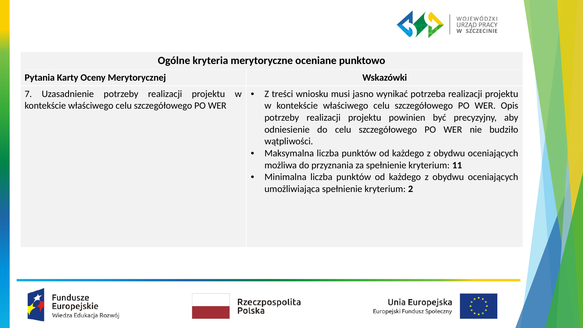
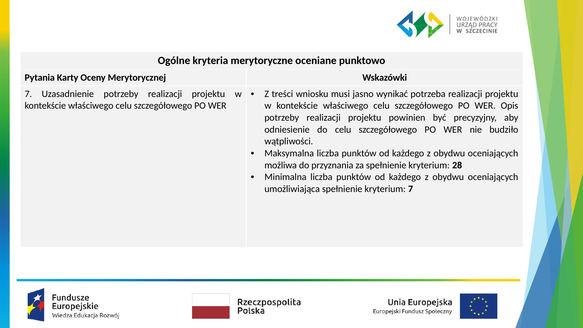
11: 11 -> 28 (457, 165)
kryterium 2: 2 -> 7 (411, 189)
